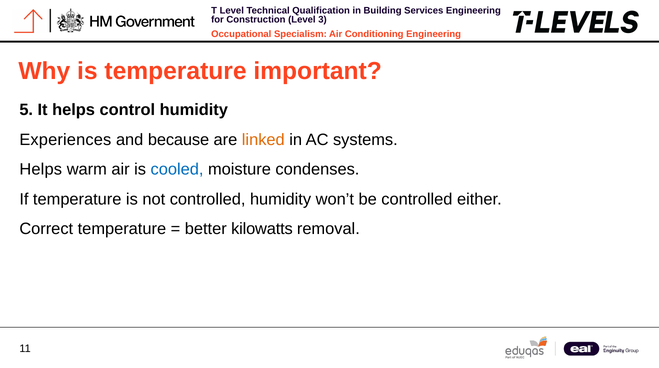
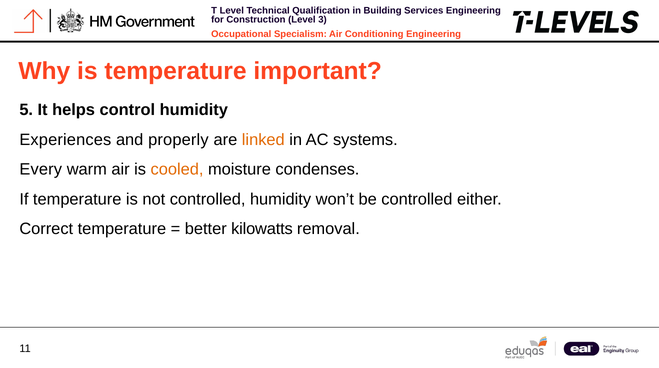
because: because -> properly (178, 140)
Helps: Helps -> Every (41, 170)
cooled colour: blue -> orange (177, 170)
